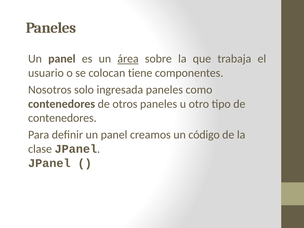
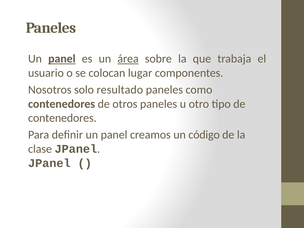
panel underline: none -> present (62, 59)
tiene: tiene -> lugar (140, 73)
ingresada: ingresada -> resultado (120, 90)
